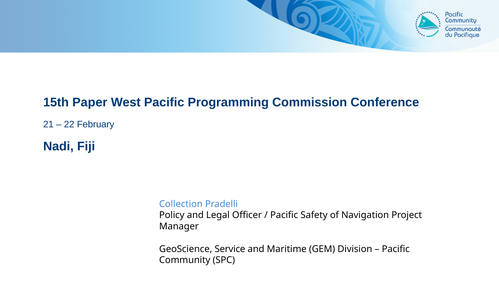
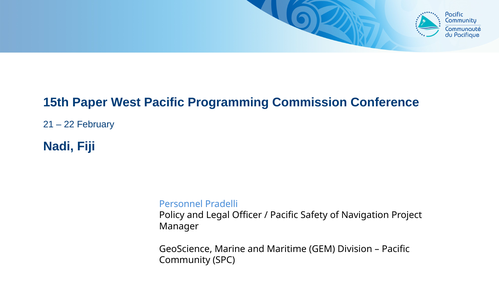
Collection: Collection -> Personnel (181, 204)
Service: Service -> Marine (230, 249)
